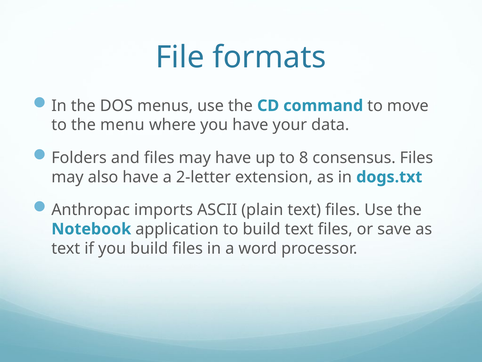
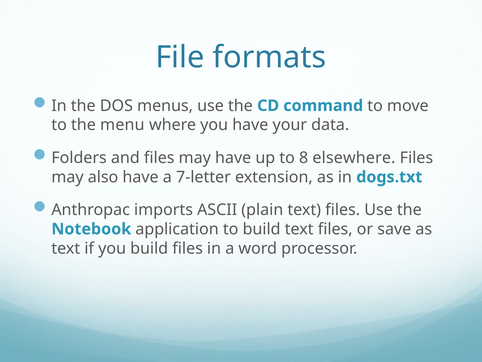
consensus: consensus -> elsewhere (354, 158)
2-letter: 2-letter -> 7-letter (203, 177)
